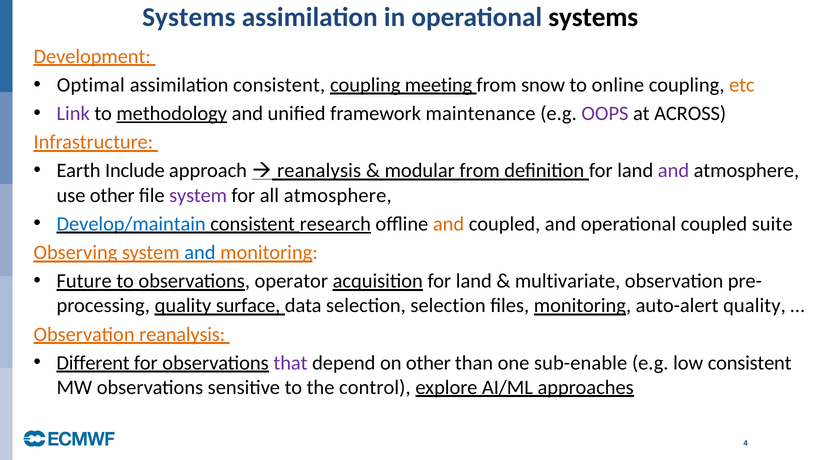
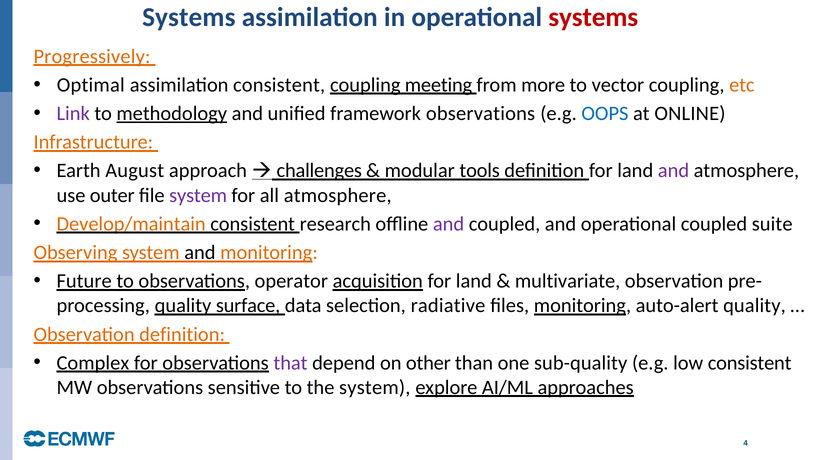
systems colour: black -> red (593, 17)
Development: Development -> Progressively (92, 56)
snow: snow -> more (543, 85)
online: online -> vector (618, 85)
framework maintenance: maintenance -> observations (481, 114)
OOPS colour: purple -> blue (605, 114)
ACROSS: ACROSS -> ONLINE (690, 114)
Include: Include -> August (135, 171)
reanalysis: reanalysis -> challenges (319, 171)
modular from: from -> tools (480, 171)
use other: other -> outer (112, 195)
Develop/maintain colour: blue -> orange (131, 224)
research underline: present -> none (335, 224)
and colour: orange -> purple (449, 224)
and colour: blue -> black (200, 253)
selection selection: selection -> radiative (448, 306)
Observation reanalysis: reanalysis -> definition (182, 334)
Different: Different -> Complex (93, 363)
sub-enable: sub-enable -> sub-quality (581, 363)
the control: control -> system (375, 388)
